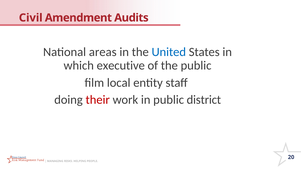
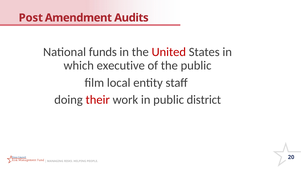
Civil: Civil -> Post (31, 18)
areas: areas -> funds (103, 52)
United colour: blue -> red (169, 52)
